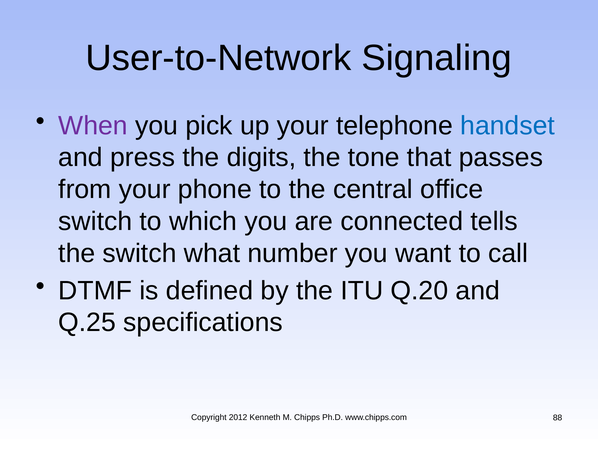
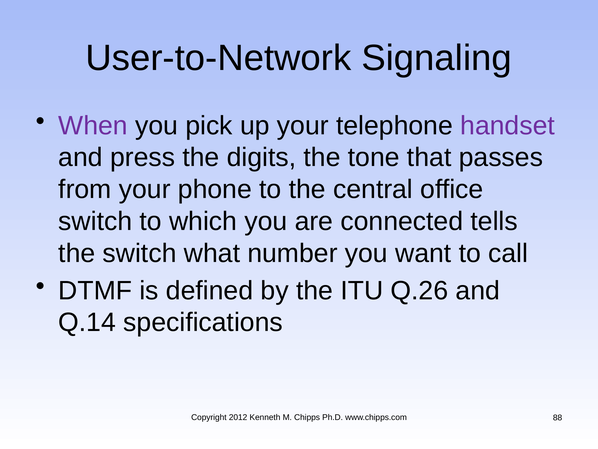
handset colour: blue -> purple (508, 125)
Q.20: Q.20 -> Q.26 (419, 290)
Q.25: Q.25 -> Q.14 (87, 322)
